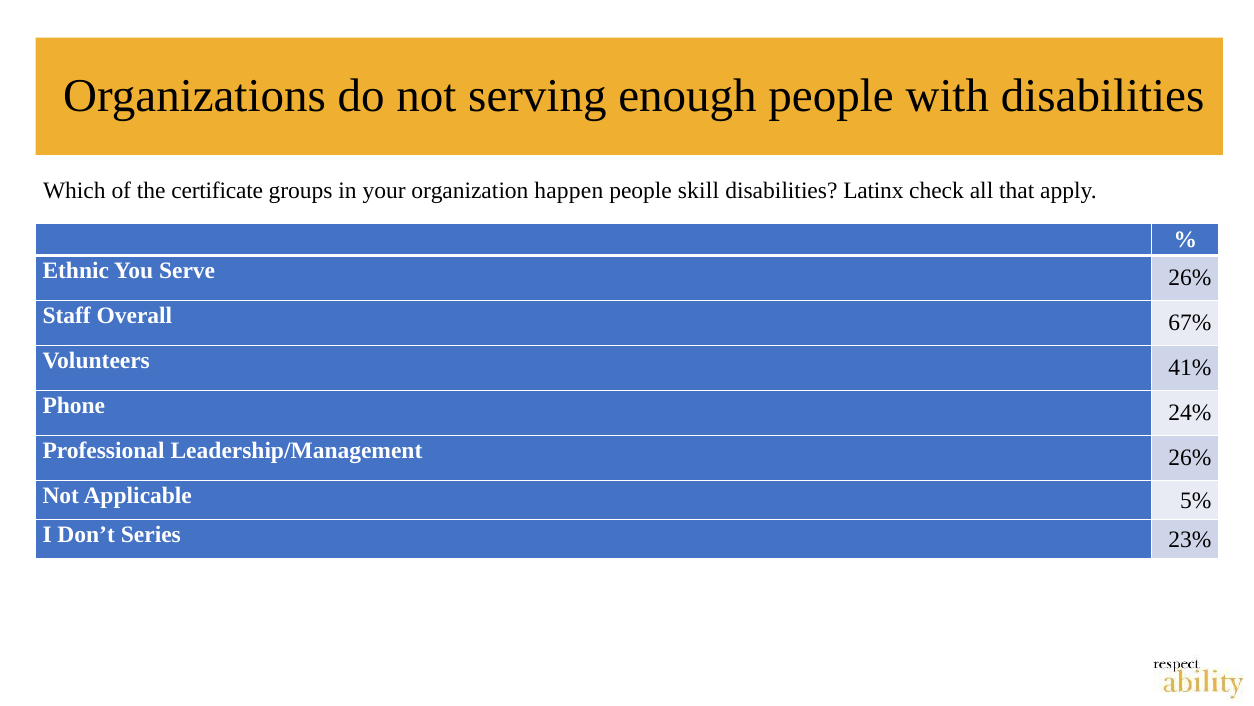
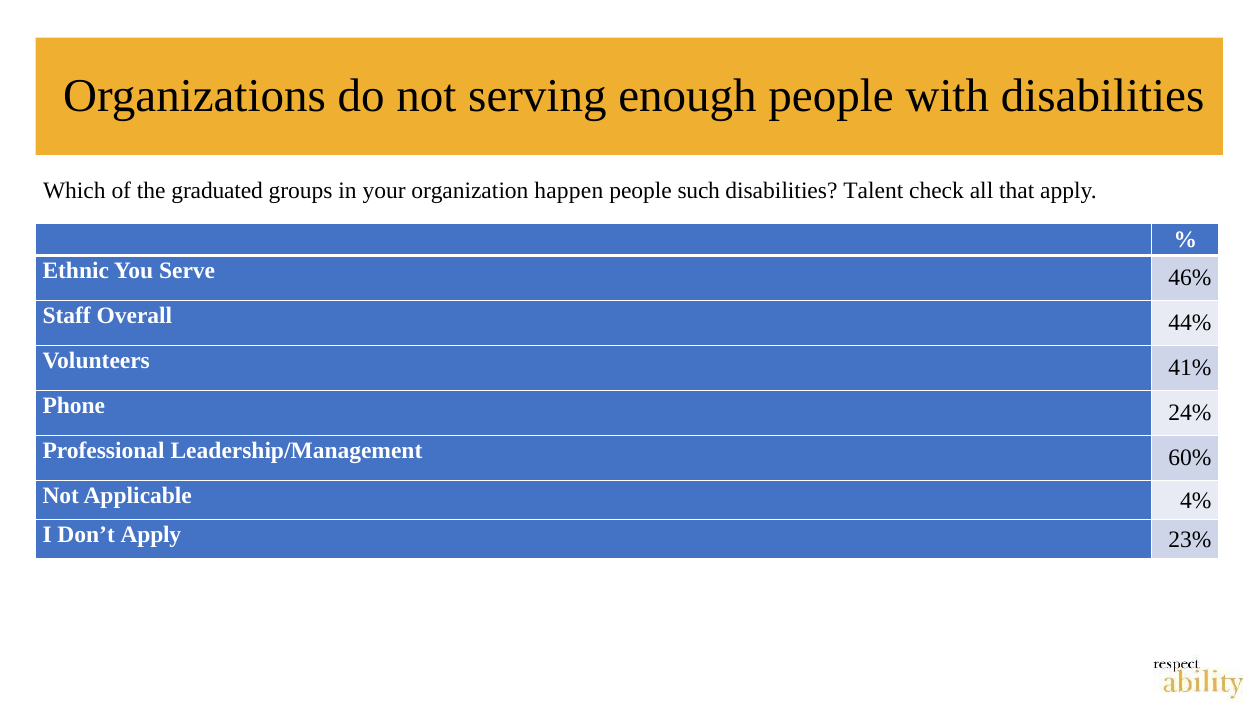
certificate: certificate -> graduated (217, 191)
skill: skill -> such (699, 191)
Latinx: Latinx -> Talent (873, 191)
Serve 26%: 26% -> 46% (1190, 278)
67%: 67% -> 44% (1190, 323)
Leadership/Management 26%: 26% -> 60% (1190, 458)
5%: 5% -> 4% (1196, 500)
Don’t Series: Series -> Apply (151, 534)
